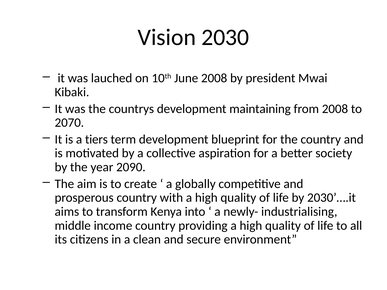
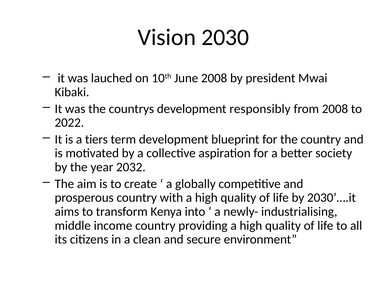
maintaining: maintaining -> responsibly (260, 109)
2070: 2070 -> 2022 (69, 123)
2090: 2090 -> 2032 (131, 167)
